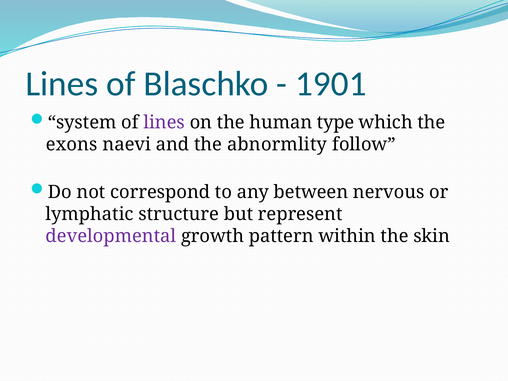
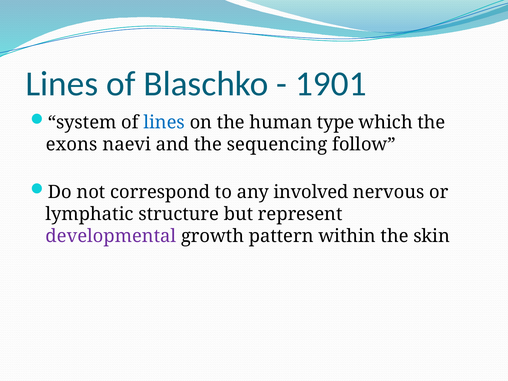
lines colour: purple -> blue (164, 122)
abnormlity: abnormlity -> sequencing (277, 144)
between: between -> involved (311, 192)
